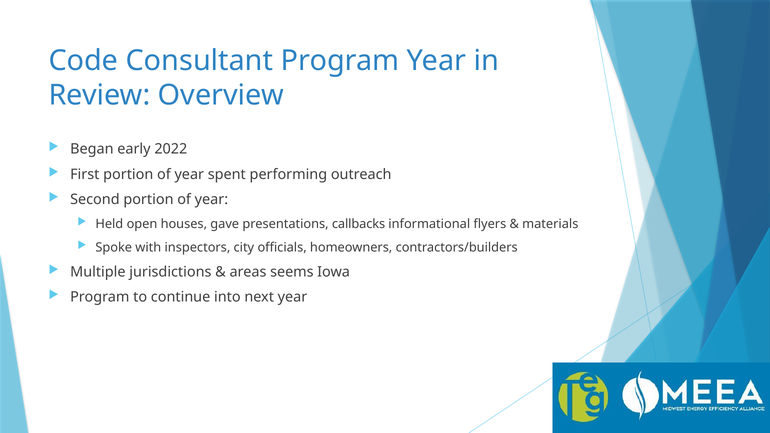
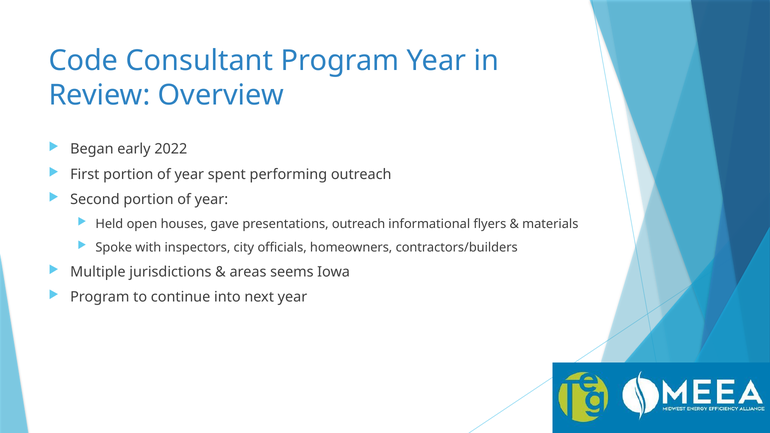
presentations callbacks: callbacks -> outreach (359, 224)
